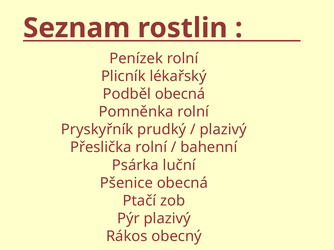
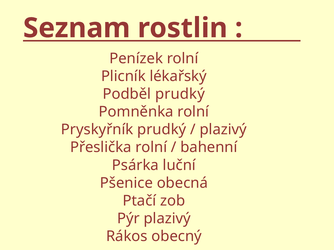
Podběl obecná: obecná -> prudký (180, 94)
